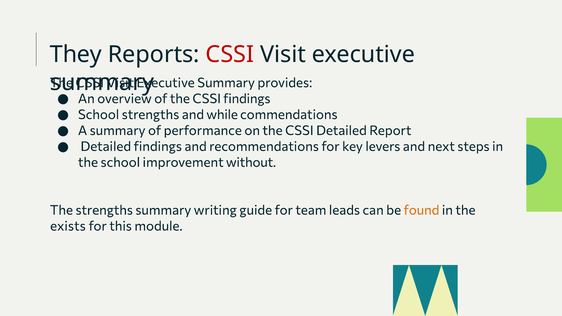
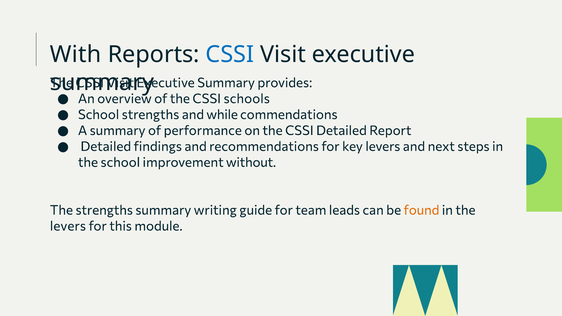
They: They -> With (76, 54)
CSSI colour: red -> blue (230, 54)
CSSI findings: findings -> schools (247, 99)
exists: exists -> levers (68, 226)
